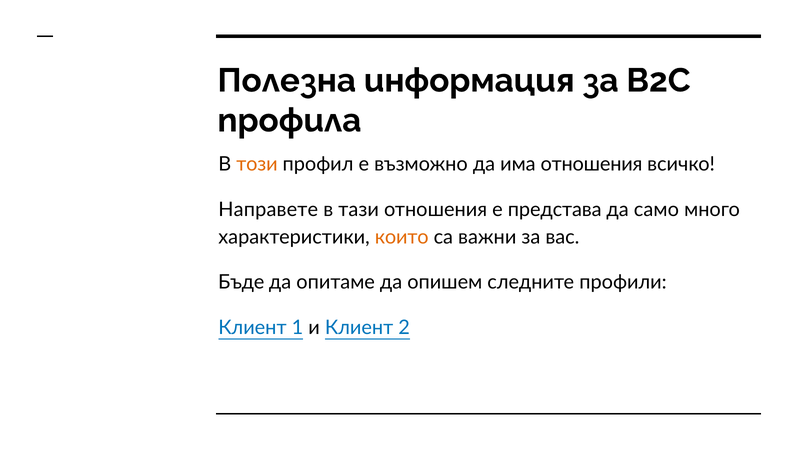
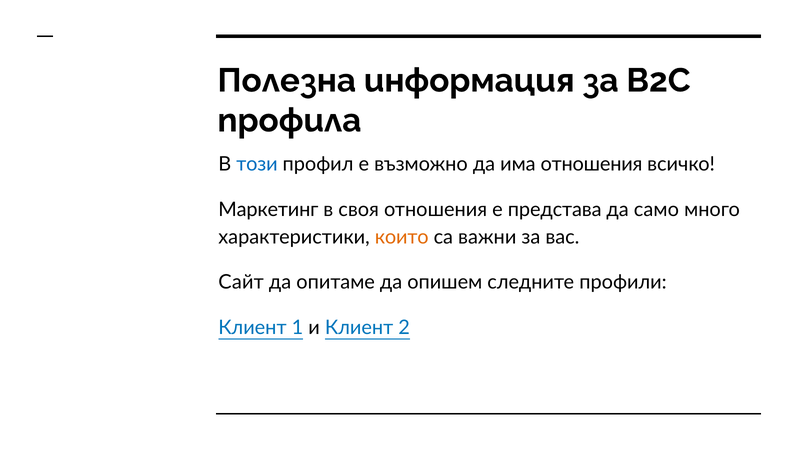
този colour: orange -> blue (257, 164)
Направете: Направете -> Маркетинг (268, 209)
тази: тази -> своя (359, 209)
Бъде: Бъде -> Сайт (241, 282)
